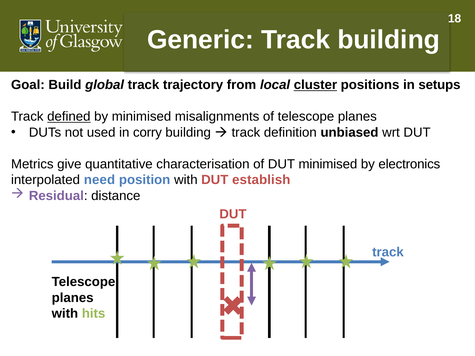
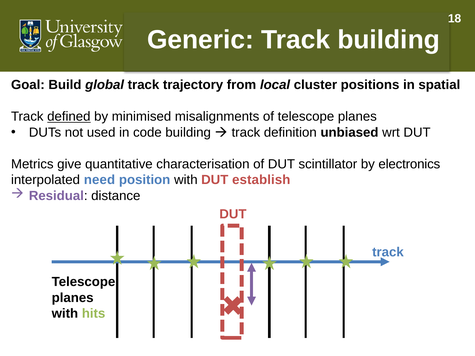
cluster underline: present -> none (315, 85)
setups: setups -> spatial (439, 85)
corry: corry -> code (147, 133)
DUT minimised: minimised -> scintillator (328, 164)
